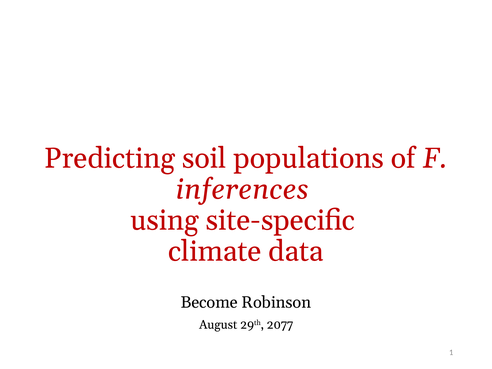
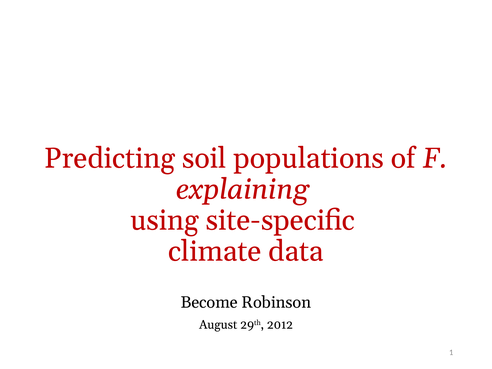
inferences: inferences -> explaining (243, 189)
2077: 2077 -> 2012 (280, 325)
